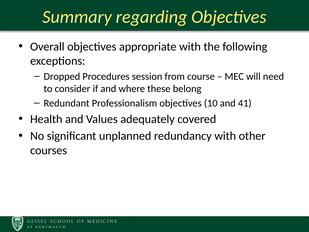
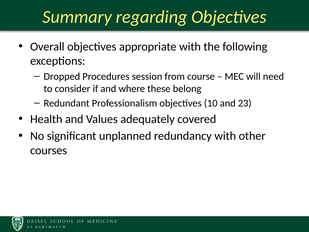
41: 41 -> 23 (245, 103)
